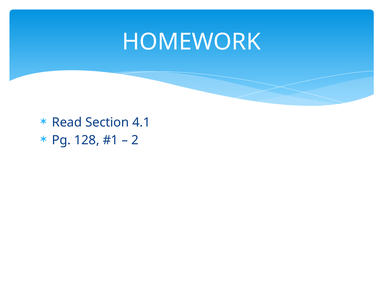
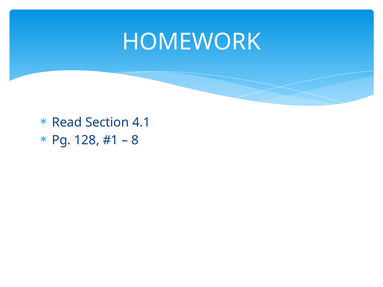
2: 2 -> 8 (135, 140)
